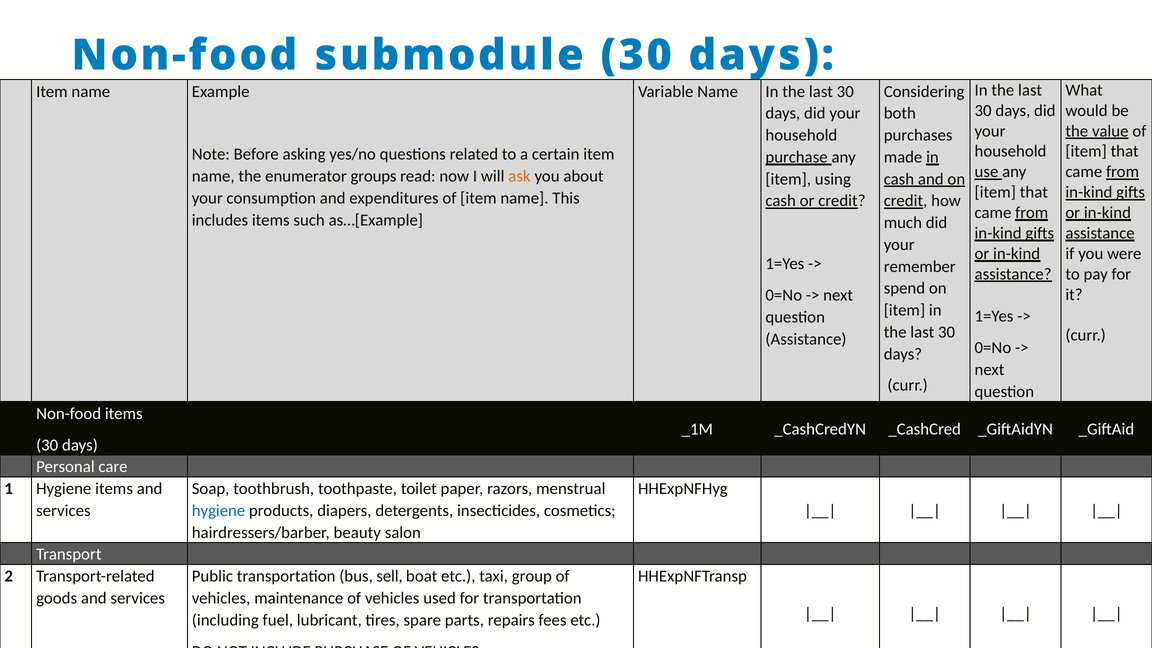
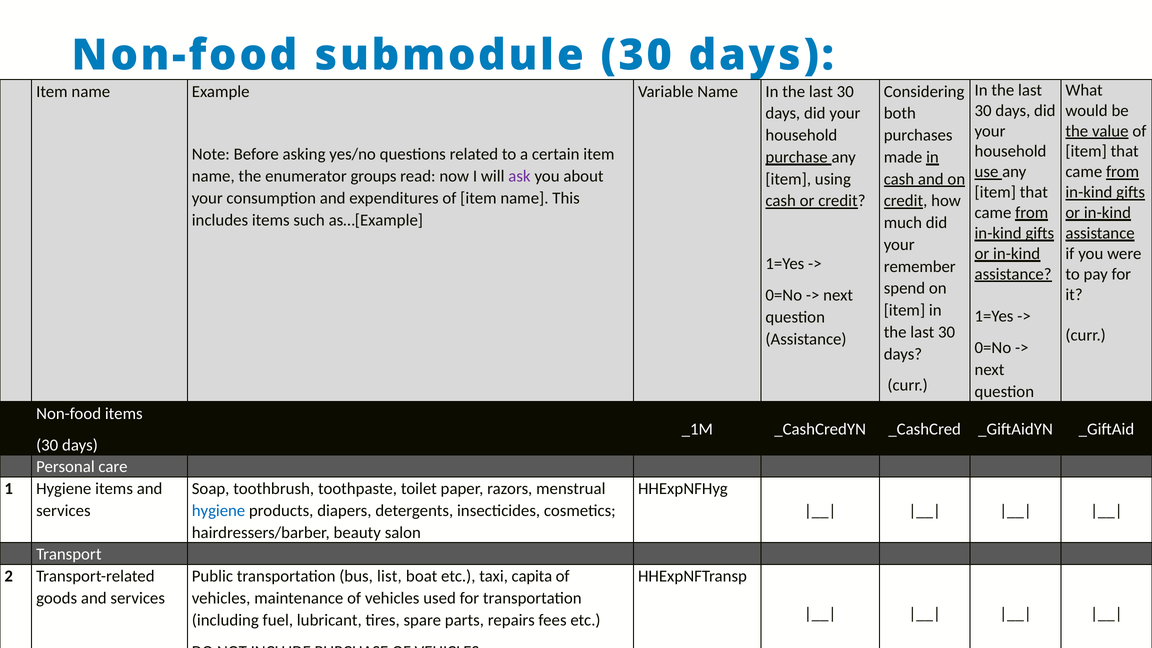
ask colour: orange -> purple (519, 176)
sell: sell -> list (389, 576)
group: group -> capita (532, 576)
